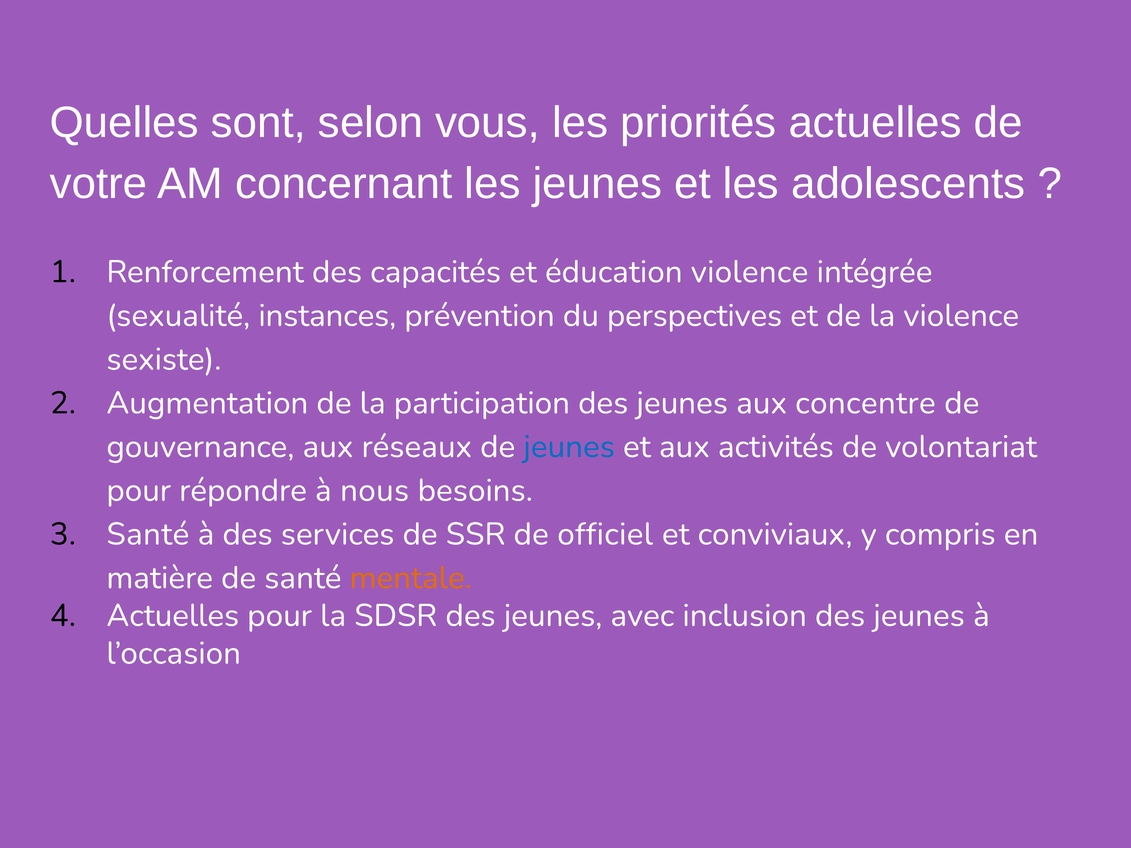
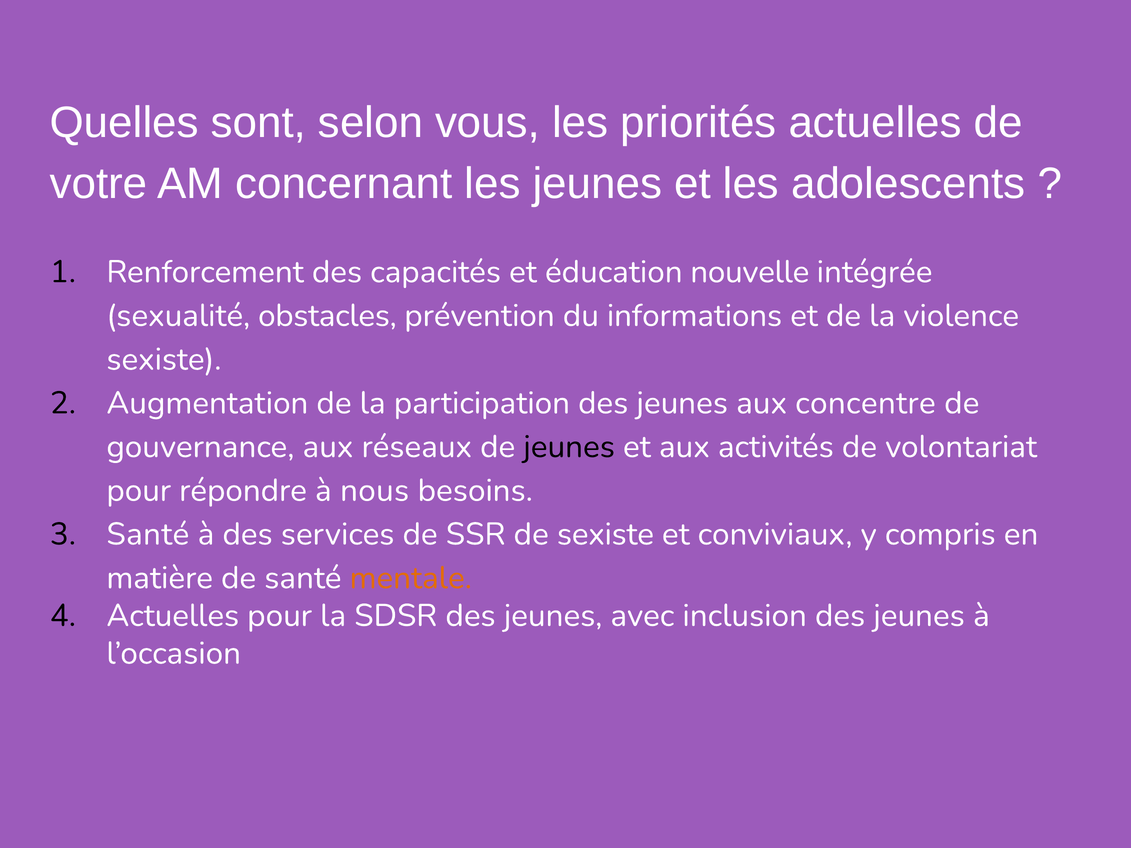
éducation violence: violence -> nouvelle (750, 272)
instances: instances -> obstacles (327, 316)
perspectives: perspectives -> informations (695, 316)
jeunes colour: blue -> black (569, 447)
de officiel: officiel -> sexiste (605, 534)
